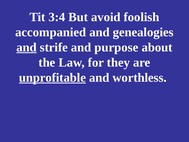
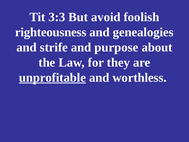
3:4: 3:4 -> 3:3 (57, 17)
accompanied: accompanied -> righteousness (51, 32)
and underline: present -> none (27, 47)
